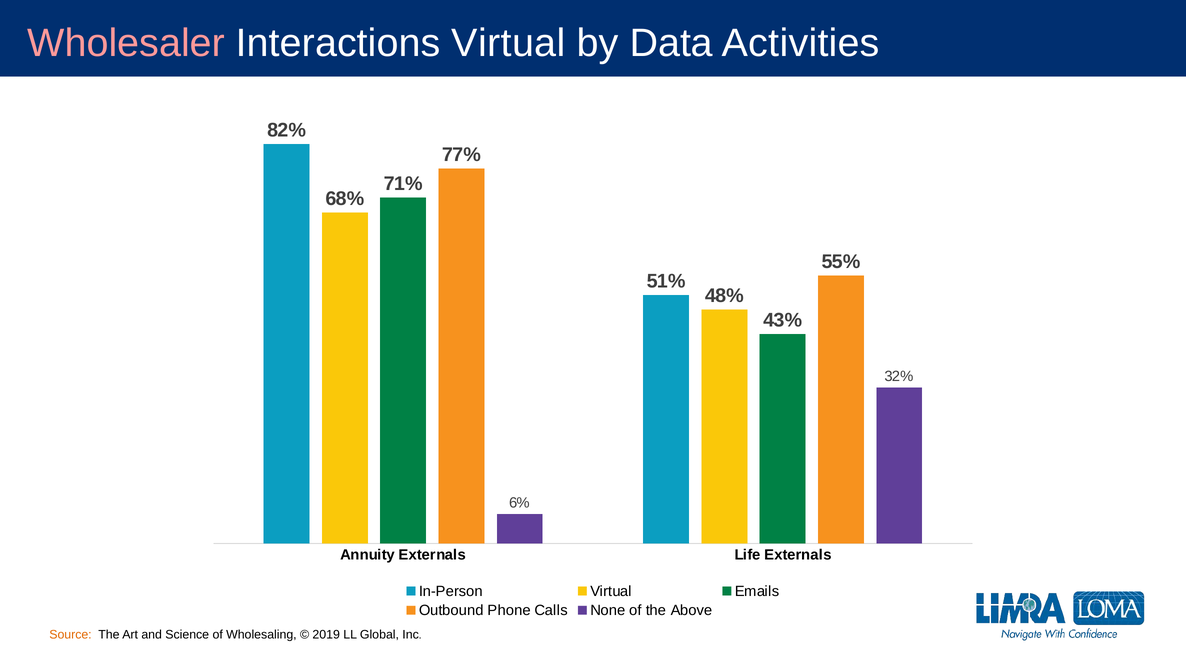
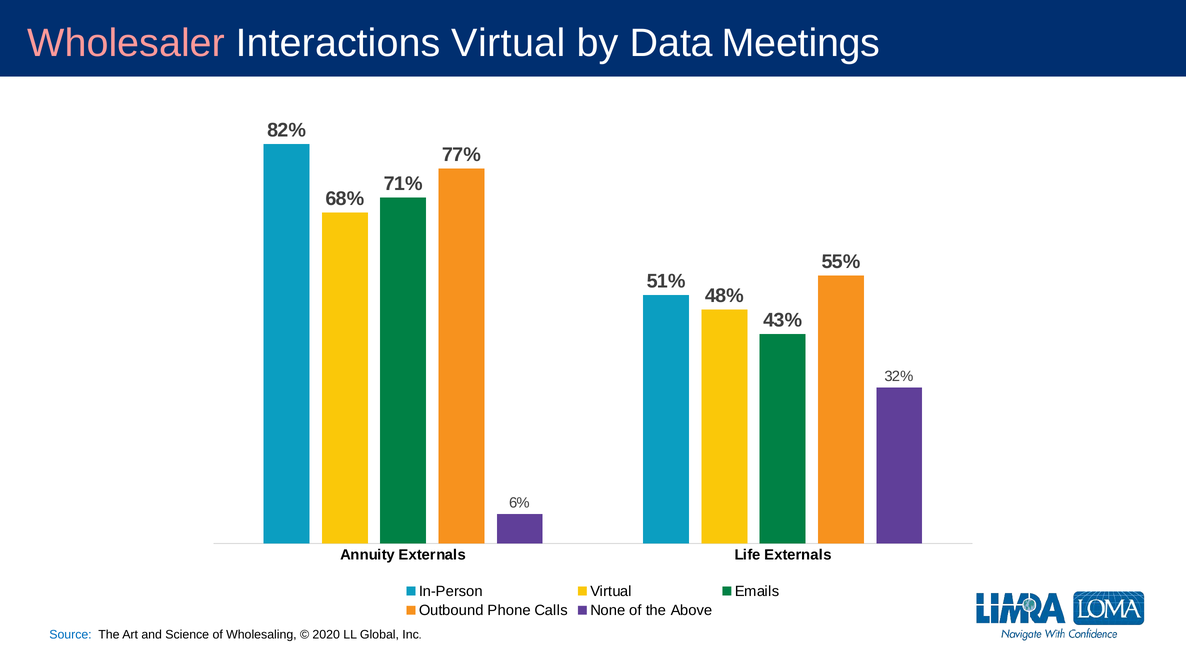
Activities: Activities -> Meetings (801, 43)
Source colour: orange -> blue (70, 635)
2019: 2019 -> 2020 (326, 635)
